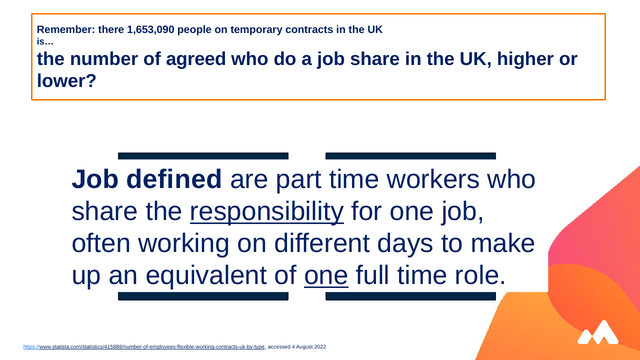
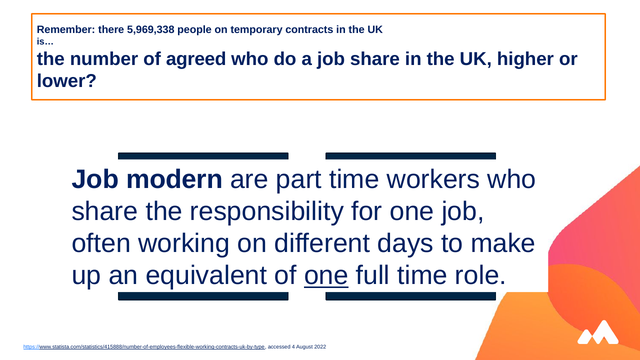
1,653,090: 1,653,090 -> 5,969,338 (151, 30)
defined: defined -> modern (175, 180)
responsibility underline: present -> none (267, 212)
